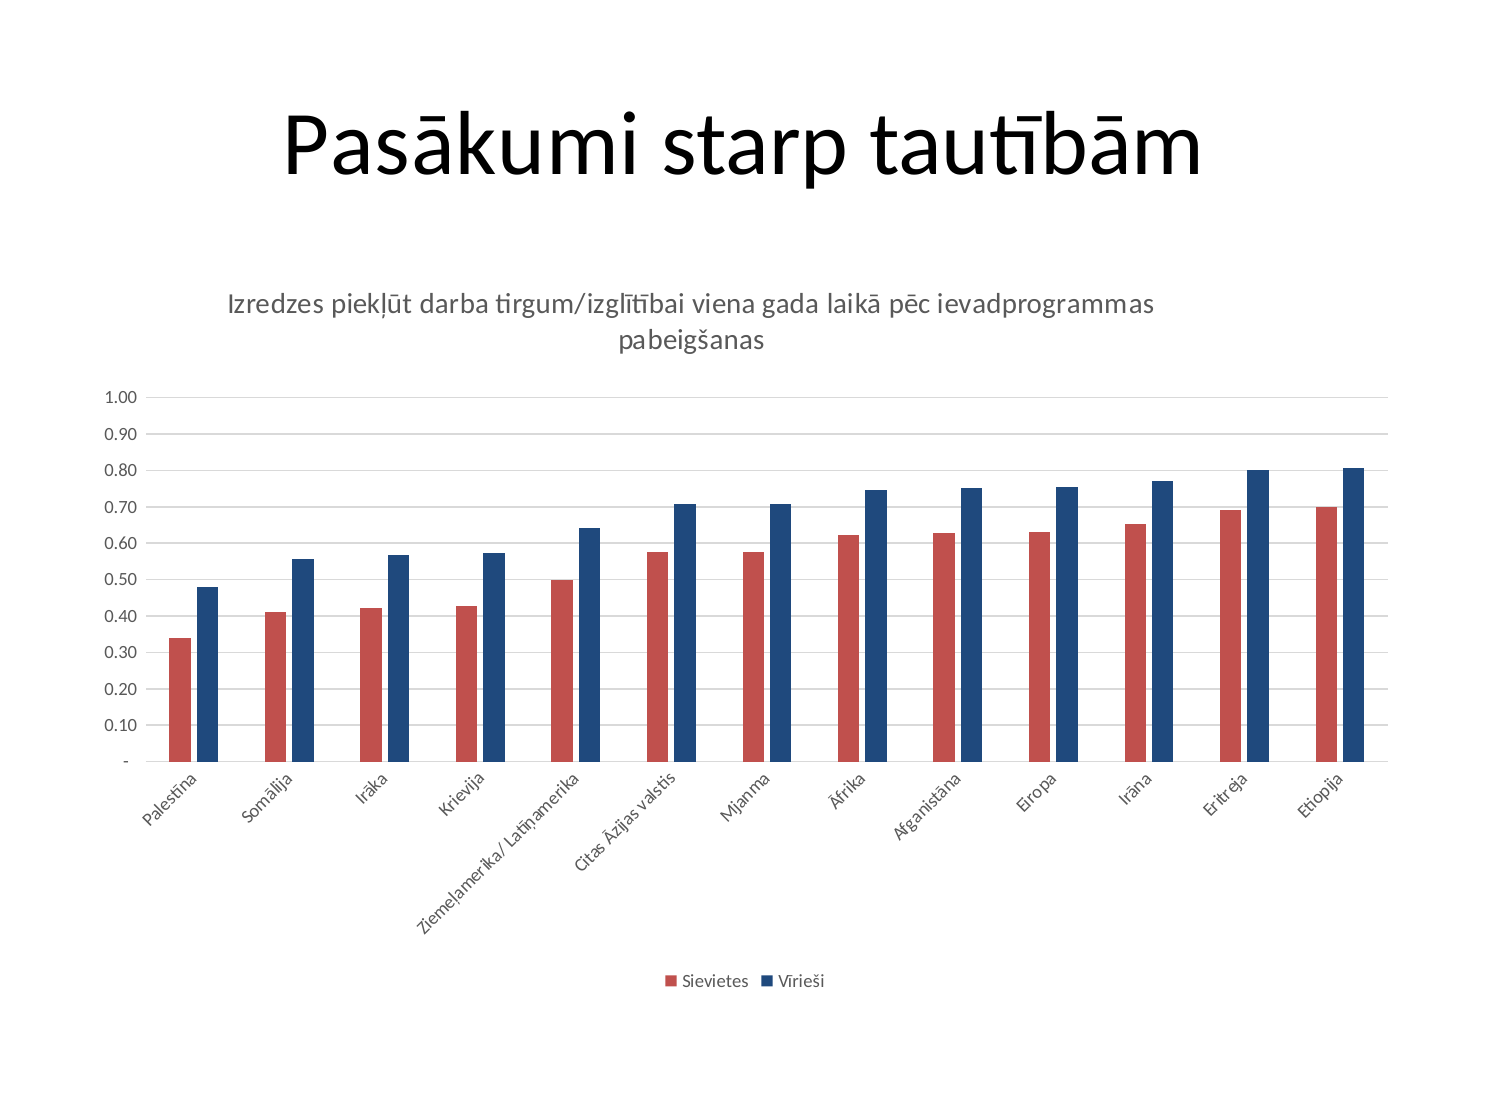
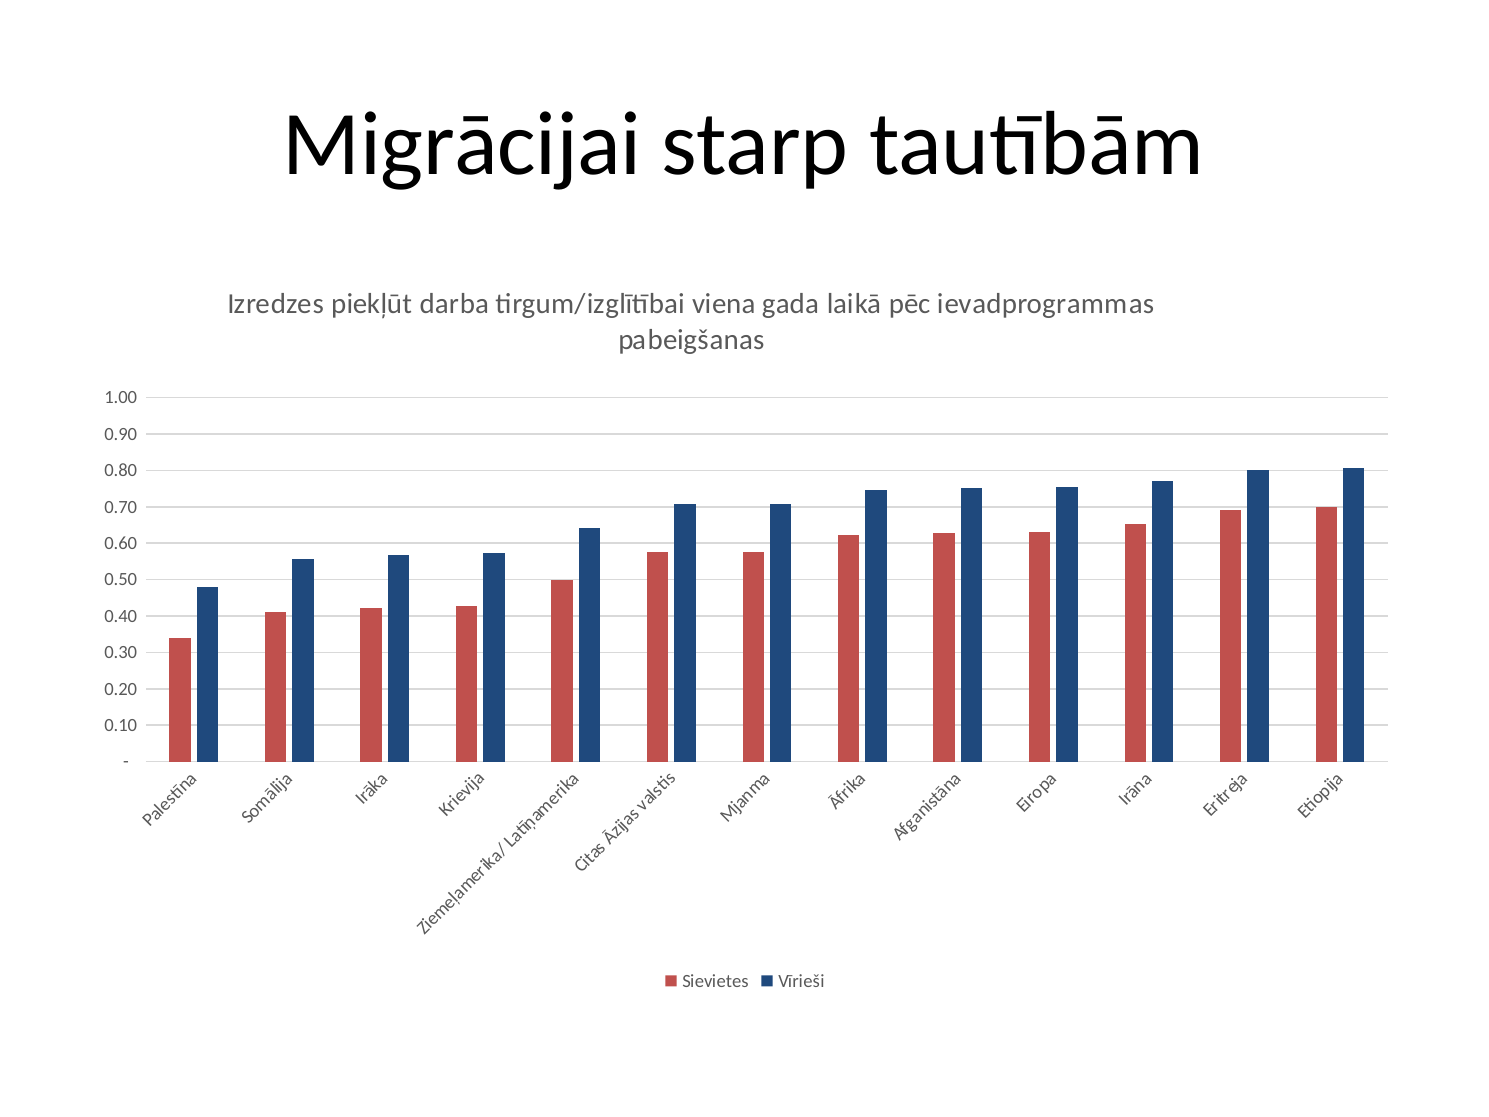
Pasākumi: Pasākumi -> Migrācijai (462, 144)
